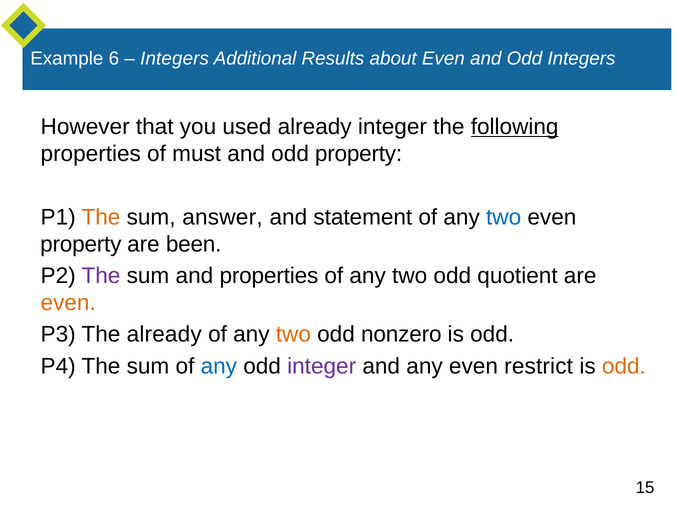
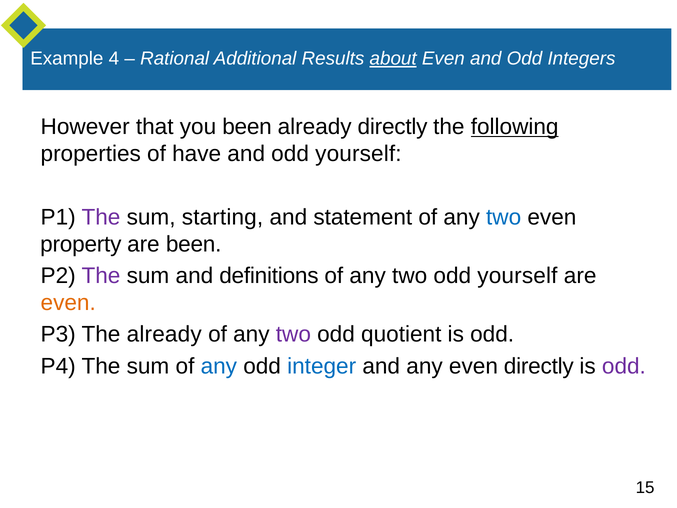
6: 6 -> 4 (114, 59)
Integers: Integers -> Rational (175, 59)
about underline: none -> present (393, 59)
you used: used -> been (247, 127)
already integer: integer -> directly (393, 127)
must: must -> have (197, 154)
and odd property: property -> yourself (358, 154)
The colour: orange -> purple (101, 217)
answer: answer -> starting (222, 217)
and properties: properties -> definitions (269, 276)
two odd quotient: quotient -> yourself (517, 276)
two colour: orange -> purple (293, 334)
nonzero: nonzero -> quotient (401, 334)
integer colour: purple -> blue (322, 366)
even restrict: restrict -> directly (539, 366)
odd colour: orange -> purple (624, 366)
